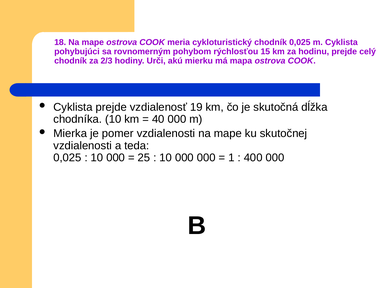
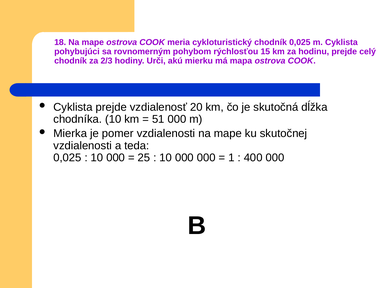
19: 19 -> 20 (196, 107)
40: 40 -> 51 (158, 119)
